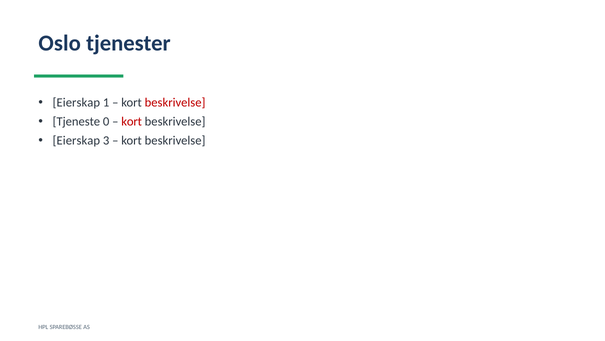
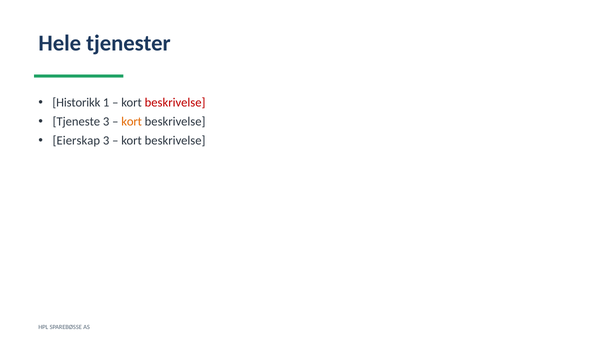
Oslo: Oslo -> Hele (60, 43)
Eierskap: Eierskap -> Historikk (76, 102)
Tjeneste 0: 0 -> 3 (106, 121)
kort colour: red -> orange (132, 121)
